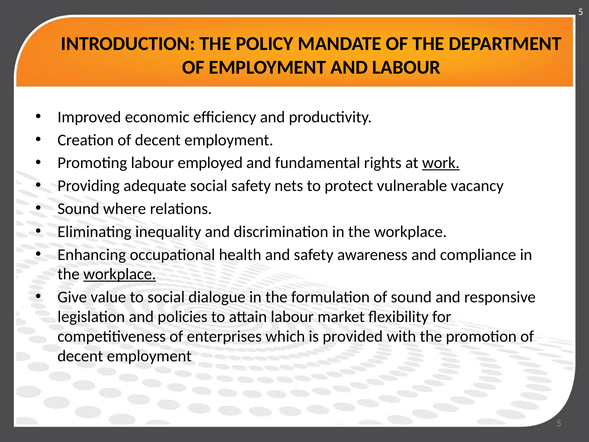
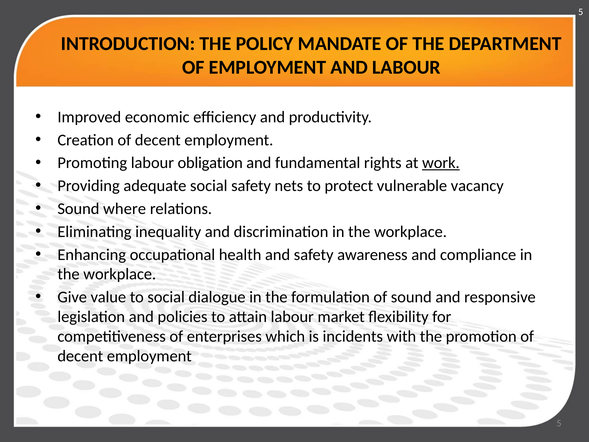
employed: employed -> obligation (210, 163)
workplace underline: present -> none (120, 274)
provided: provided -> incidents (353, 336)
